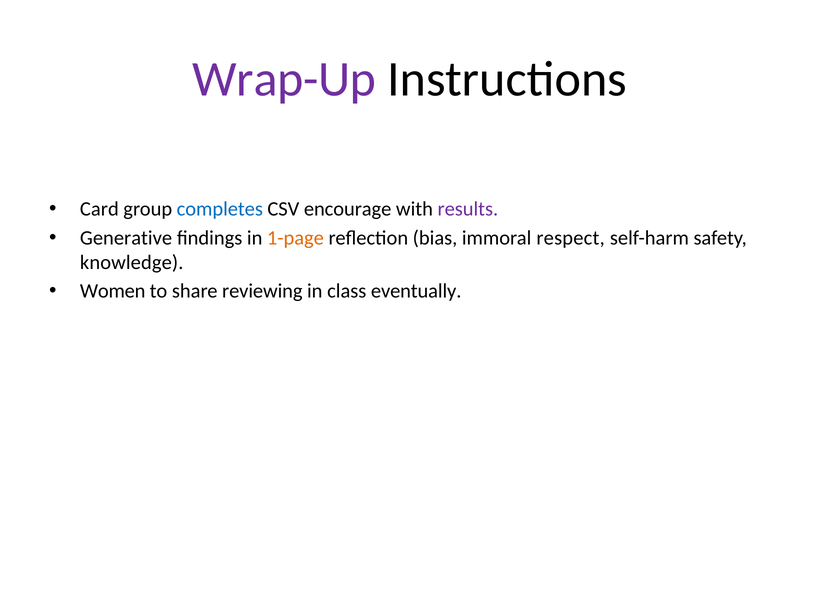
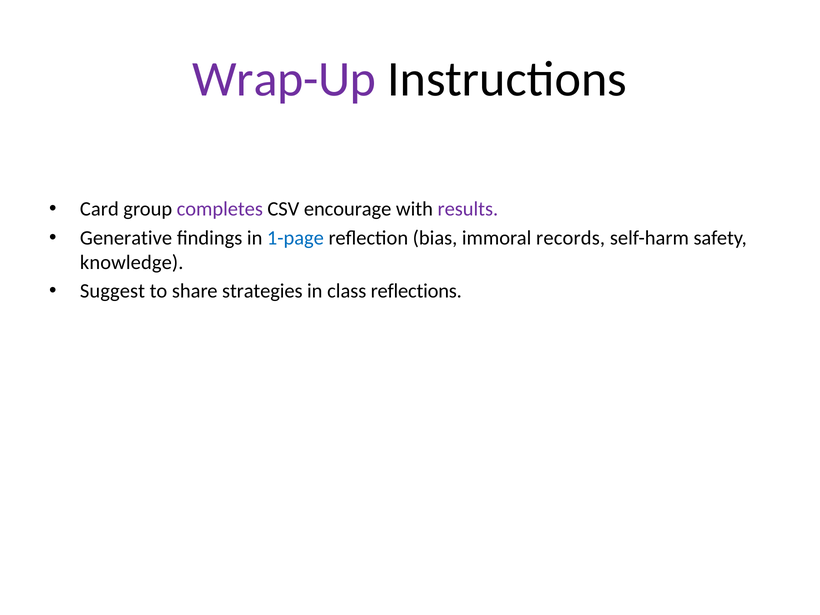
completes colour: blue -> purple (220, 209)
1-page colour: orange -> blue (295, 238)
respect: respect -> records (571, 238)
Women: Women -> Suggest (113, 291)
reviewing: reviewing -> strategies (262, 291)
eventually: eventually -> reflections (416, 291)
